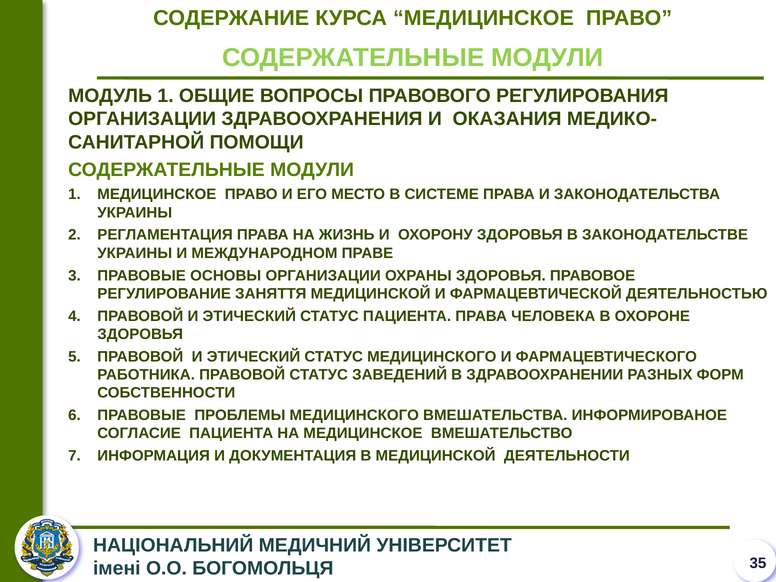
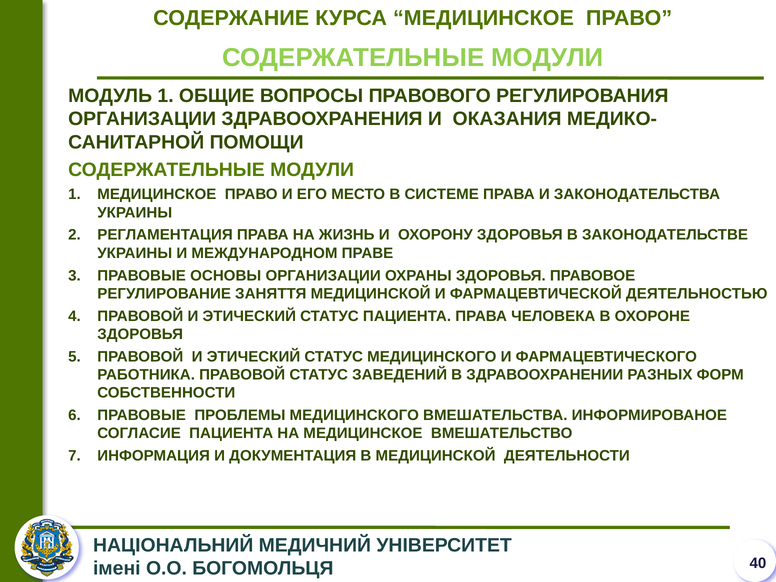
35: 35 -> 40 (758, 564)
